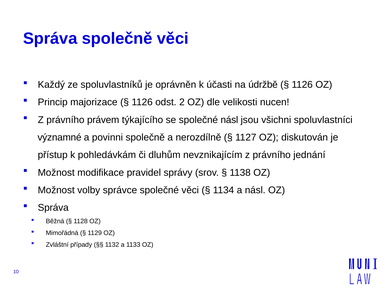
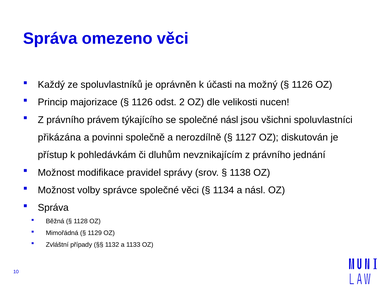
Správa společně: společně -> omezeno (117, 38)
údržbě: údržbě -> možný (263, 85)
významné: významné -> přikázána (59, 138)
